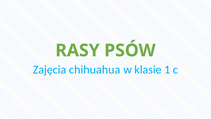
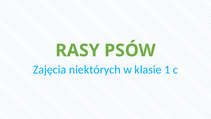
chihuahua: chihuahua -> niektórych (95, 69)
